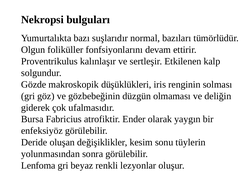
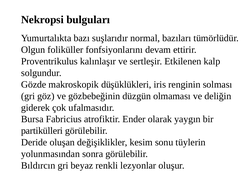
enfeksiyöz: enfeksiyöz -> partikülleri (42, 131)
Lenfoma: Lenfoma -> Bıldırcın (38, 166)
